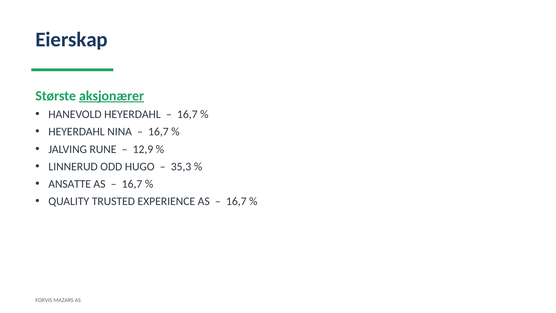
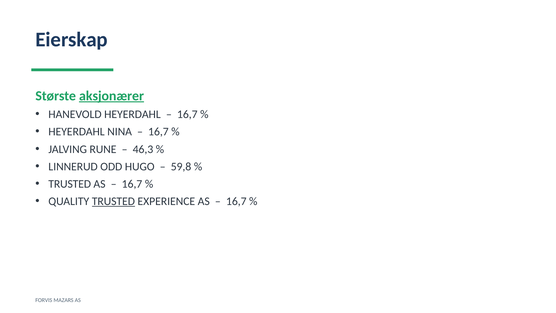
12,9: 12,9 -> 46,3 (143, 149)
35,3: 35,3 -> 59,8 (181, 166)
ANSATTE: ANSATTE -> TRUSTED (70, 184)
TRUSTED underline: none -> present (113, 201)
